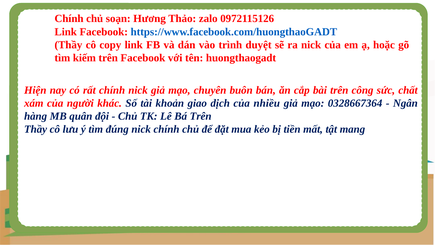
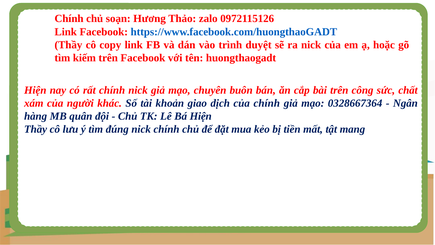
của nhiều: nhiều -> chính (267, 103)
Bá Trên: Trên -> Hiện (201, 116)
